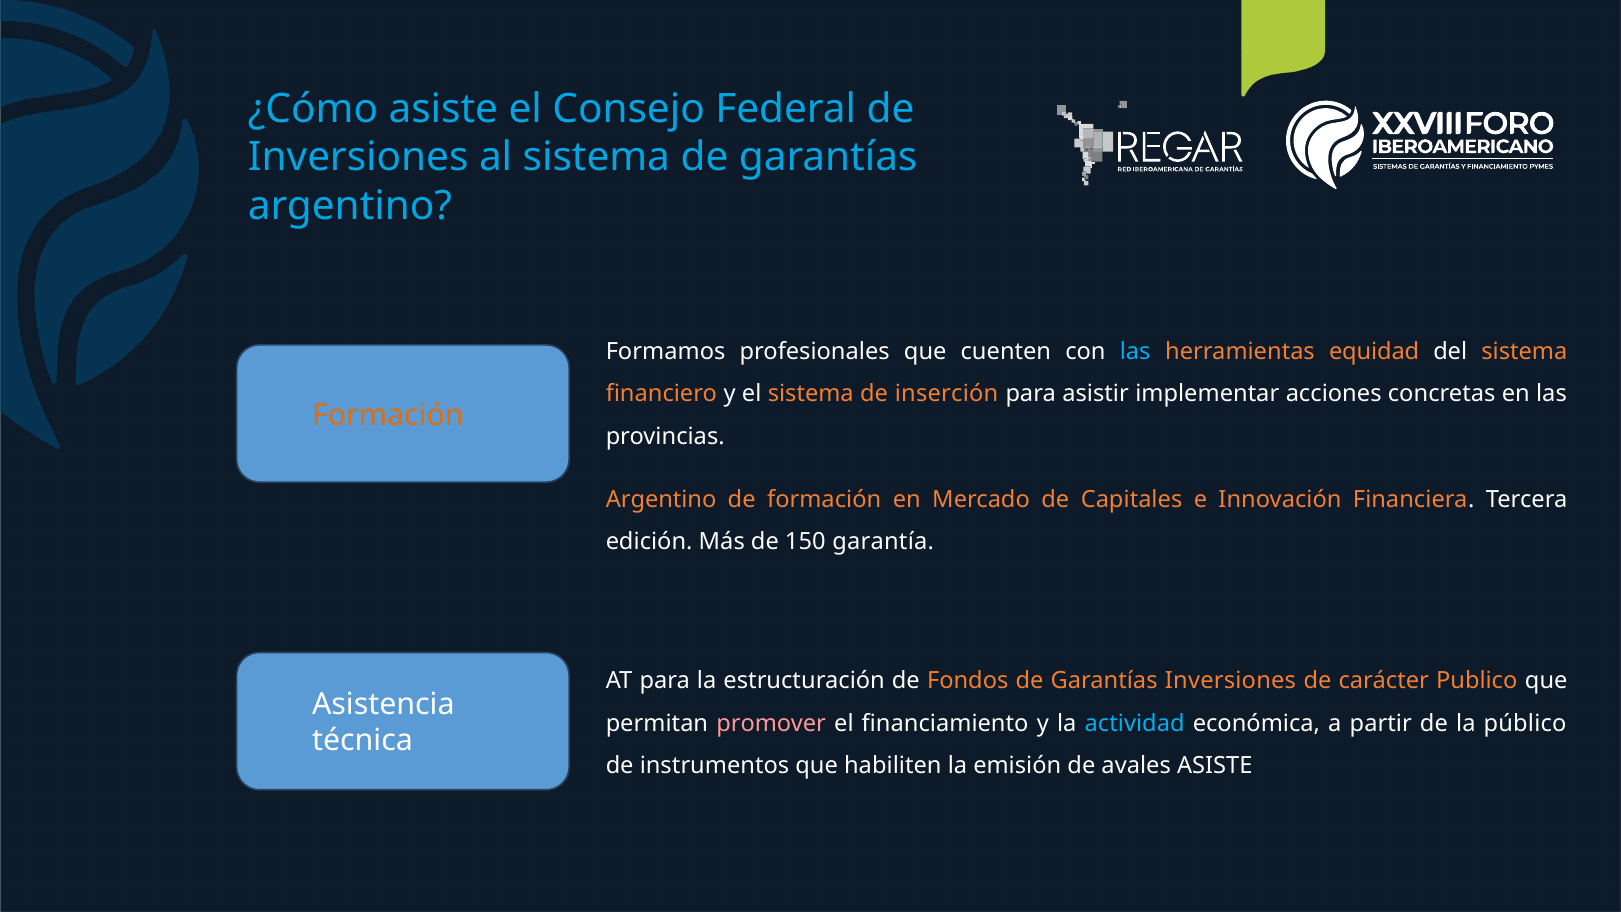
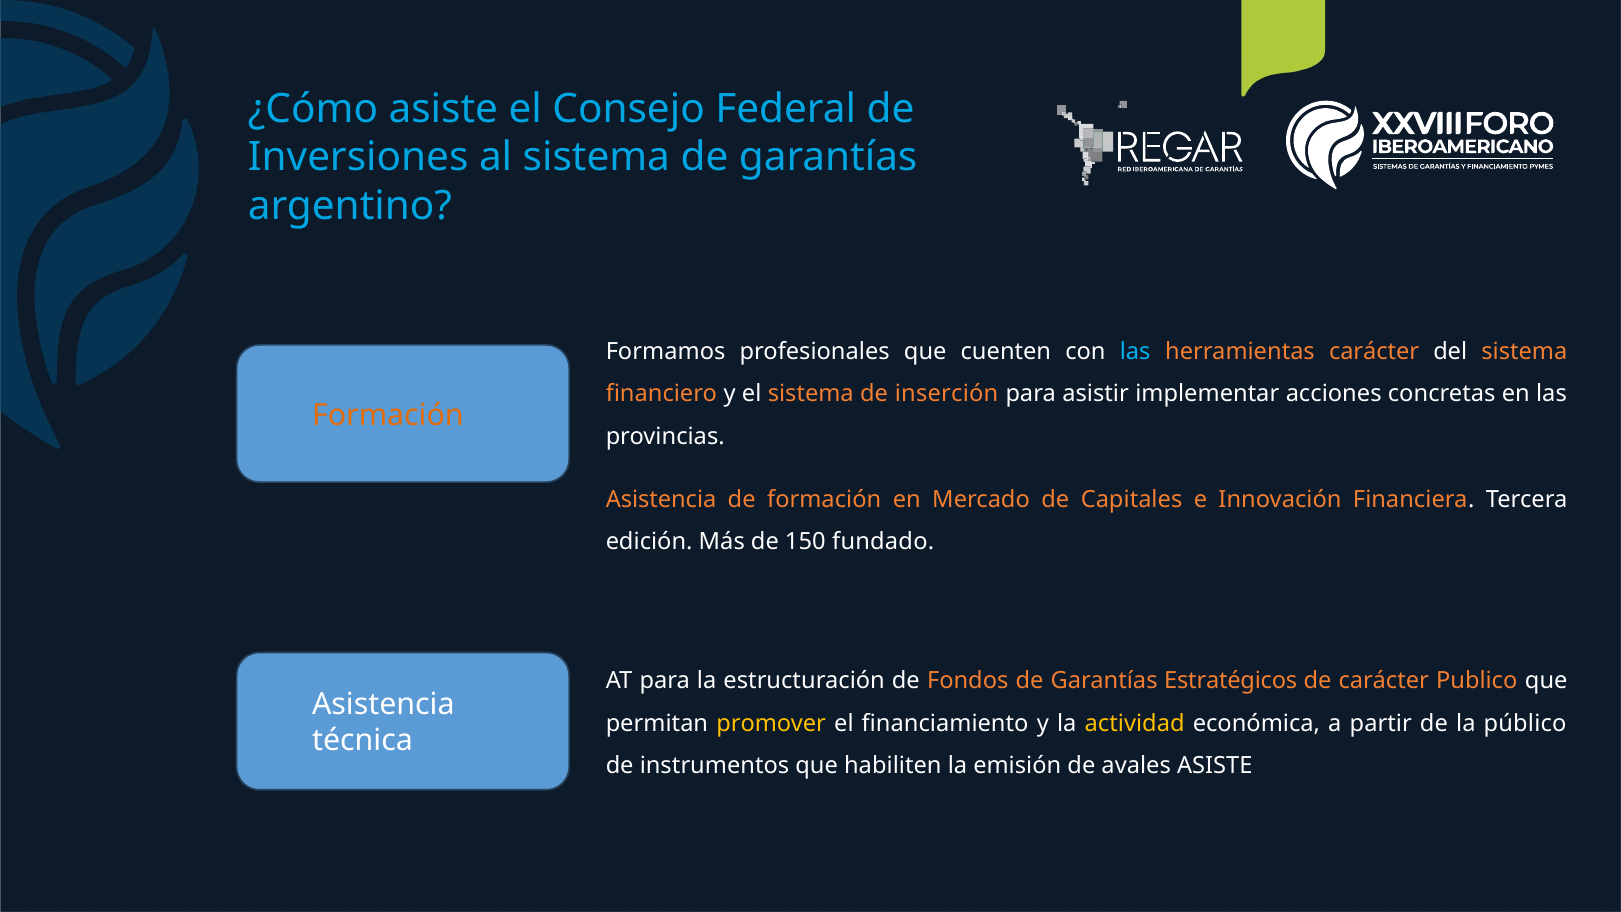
herramientas equidad: equidad -> carácter (1374, 351)
Argentino: Argentino -> Asistencia (661, 499)
garantía: garantía -> fundado (883, 542)
Garantías Inversiones: Inversiones -> Estratégicos (1231, 681)
promover colour: pink -> yellow (771, 723)
actividad colour: light blue -> yellow (1135, 723)
